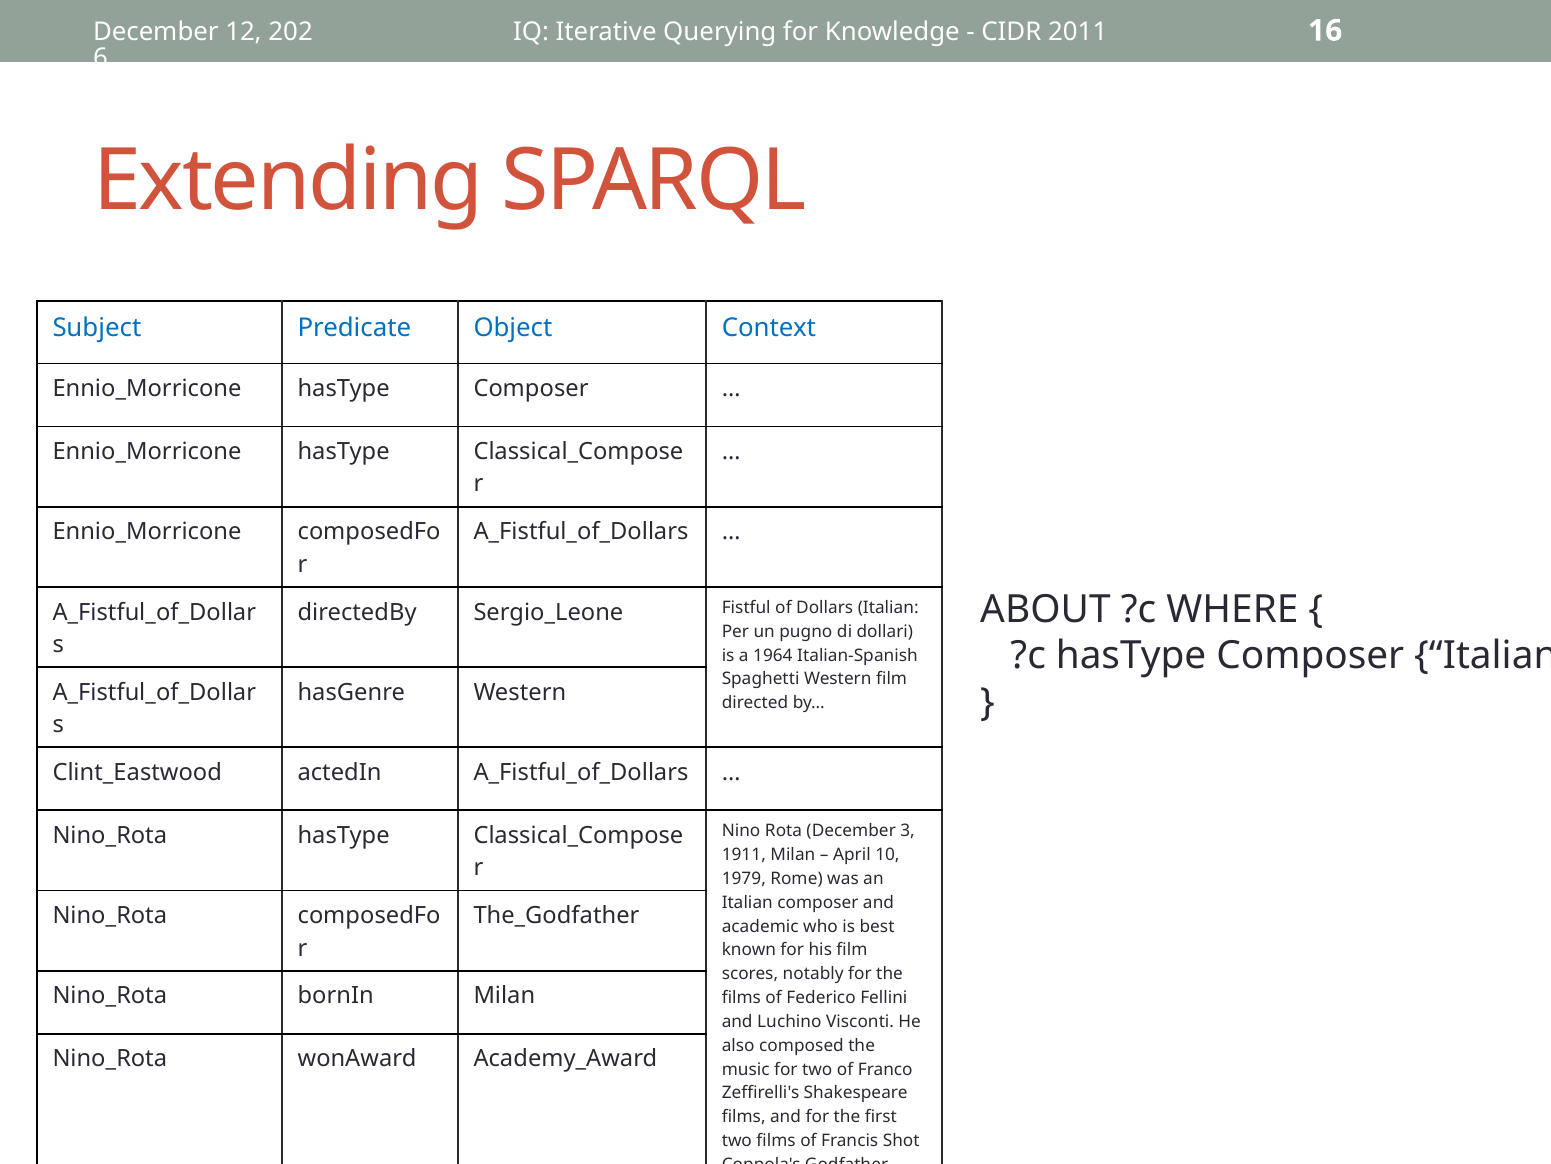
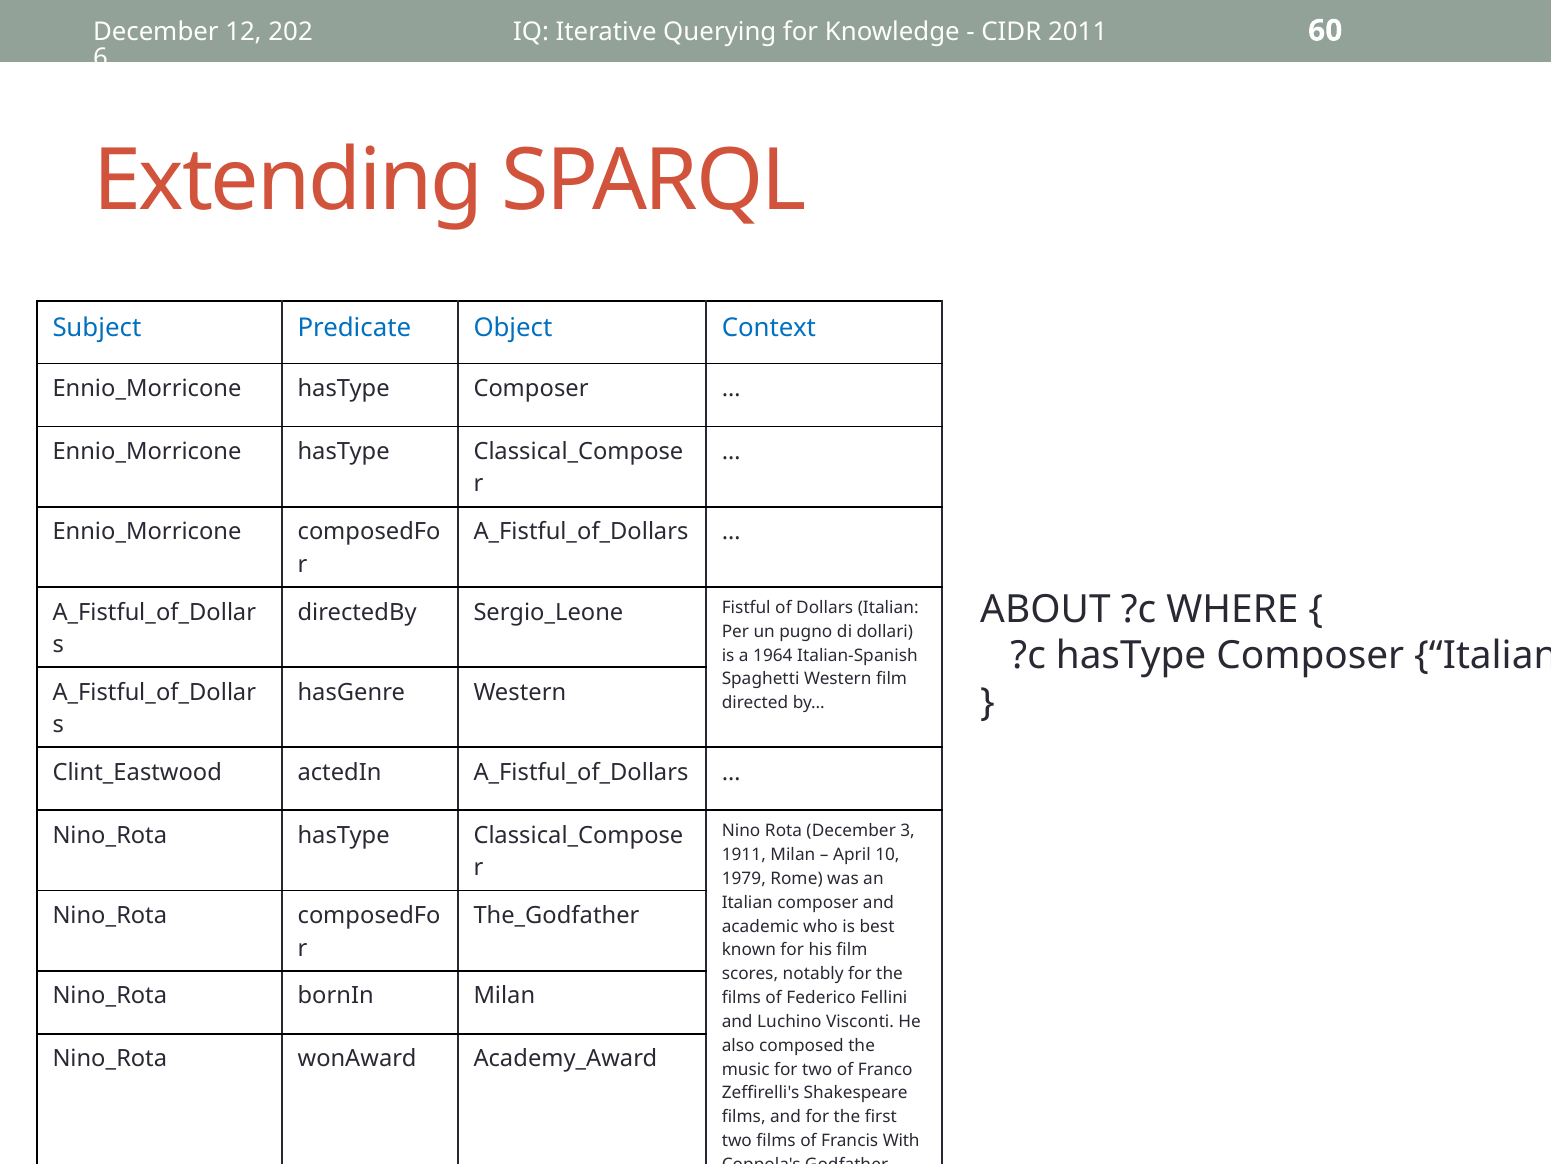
16: 16 -> 60 (1325, 31)
Shot: Shot -> With (901, 1140)
